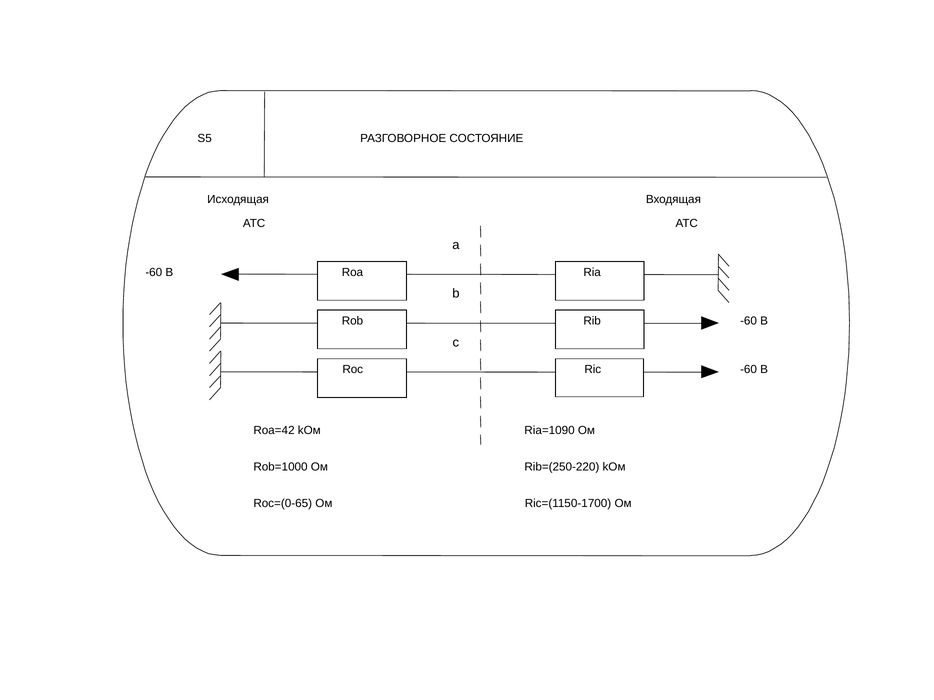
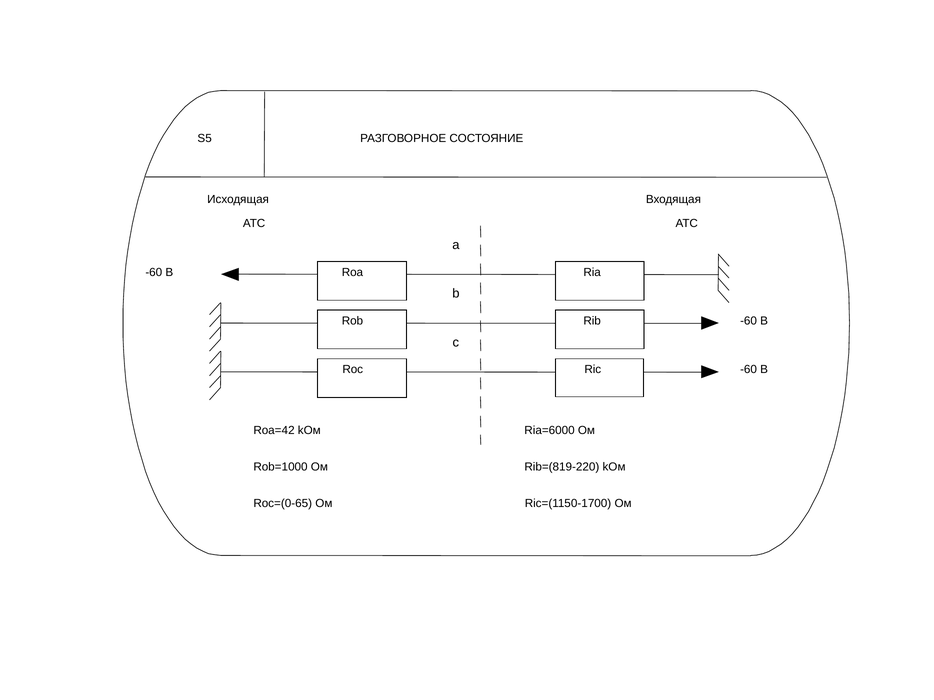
Ria=1090: Ria=1090 -> Ria=6000 (550, 431)
Rib=(250-220: Rib=(250-220 -> Rib=(819-220 (562, 467)
